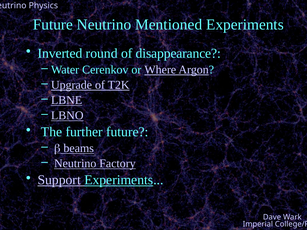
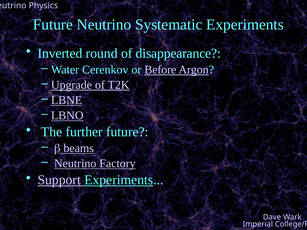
Mentioned: Mentioned -> Systematic (169, 24)
Where: Where -> Before (160, 70)
